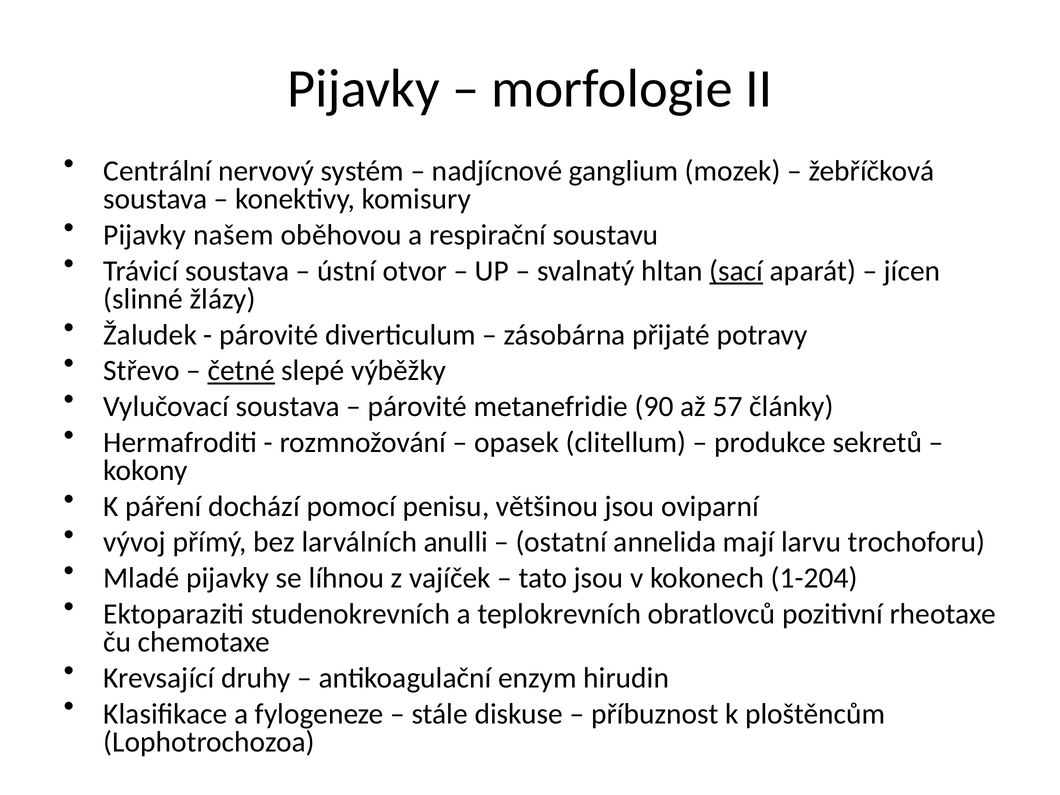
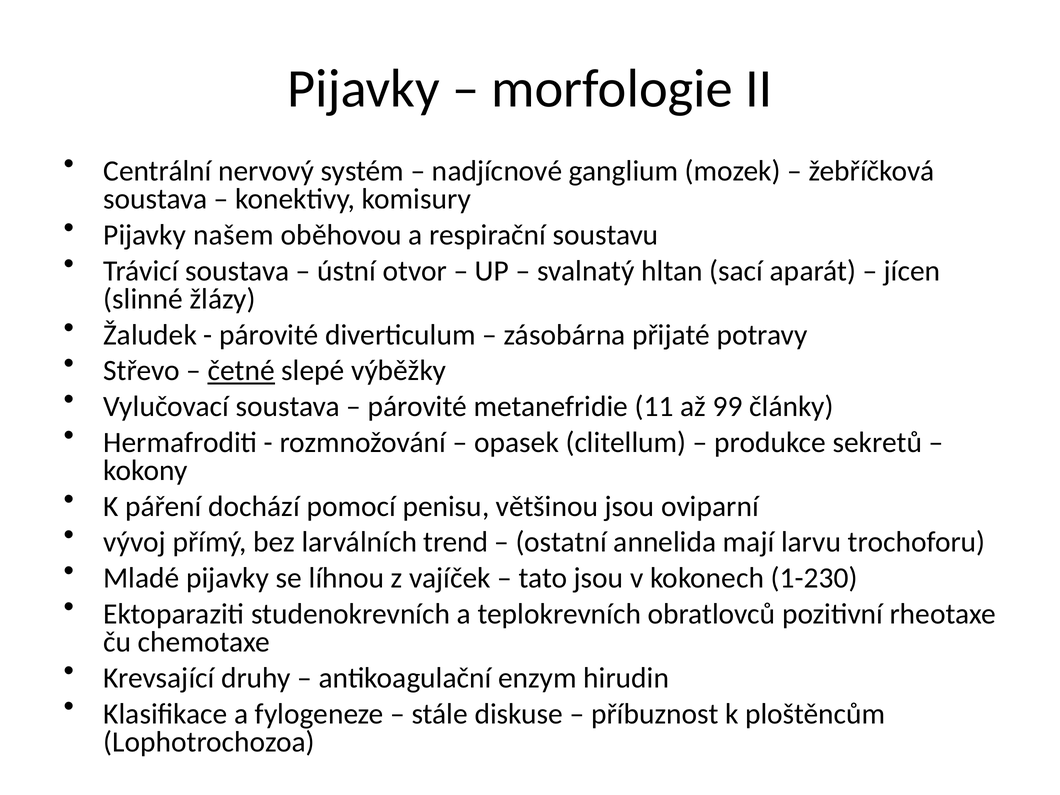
sací underline: present -> none (736, 271)
90: 90 -> 11 (654, 407)
57: 57 -> 99 (728, 407)
anulli: anulli -> trend (456, 542)
1-204: 1-204 -> 1-230 (814, 578)
